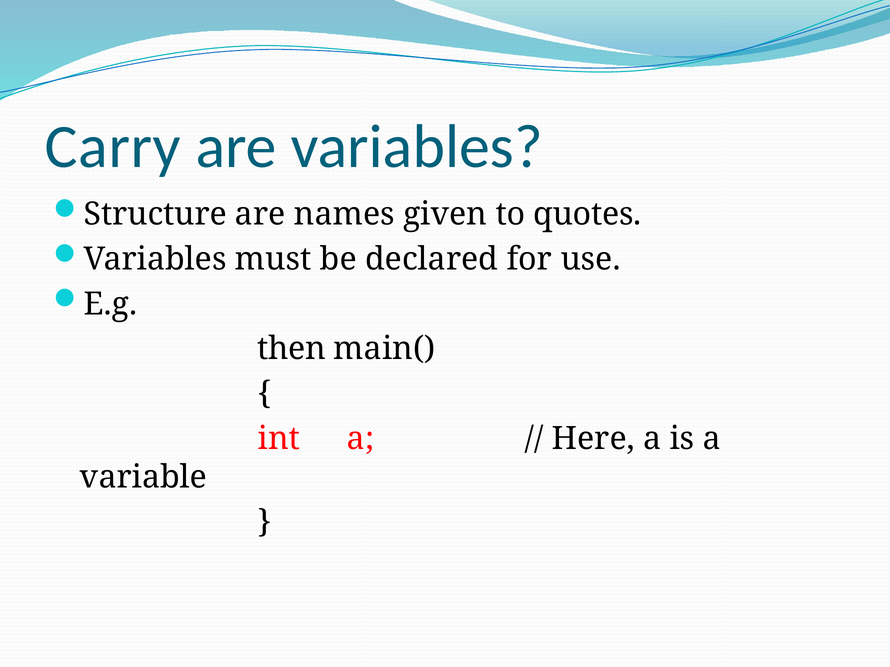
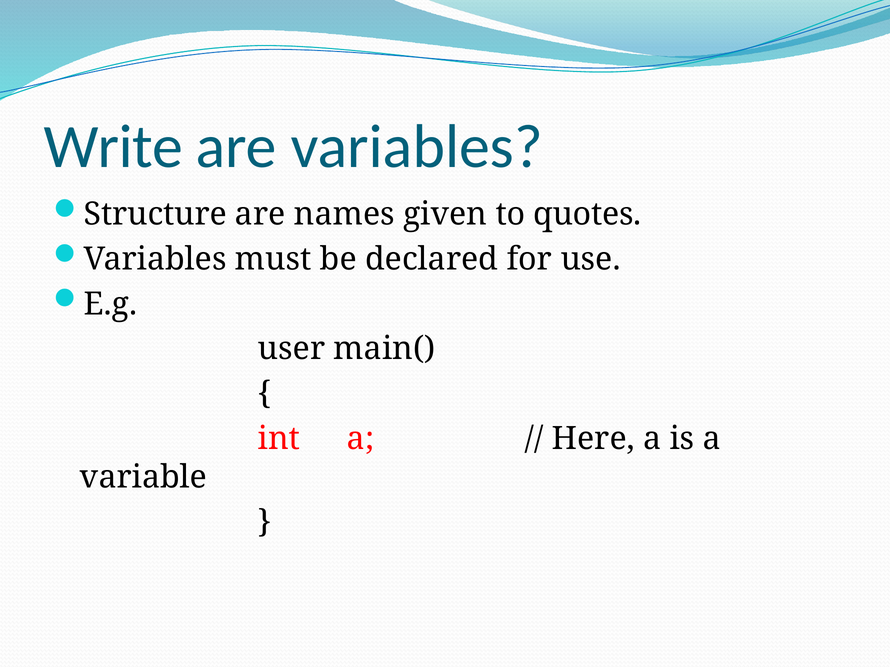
Carry: Carry -> Write (113, 147)
then: then -> user (292, 349)
